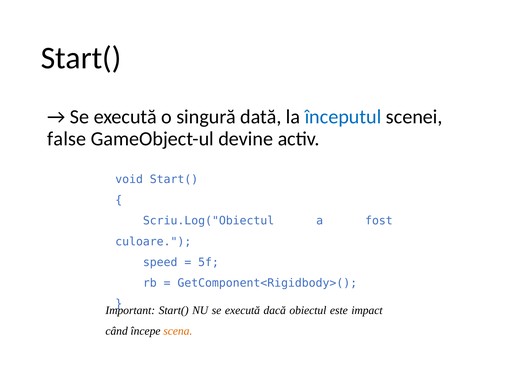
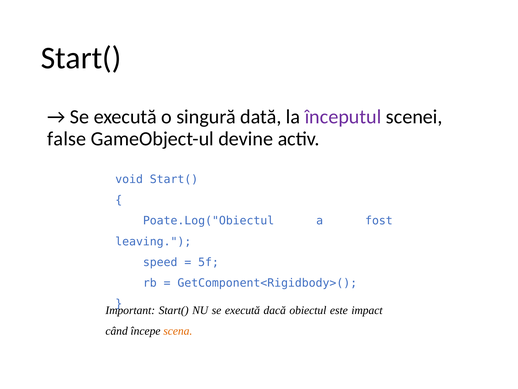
începutul colour: blue -> purple (343, 117)
Scriu.Log("Obiectul: Scriu.Log("Obiectul -> Poate.Log("Obiectul (209, 221)
culoare: culoare -> leaving (153, 241)
